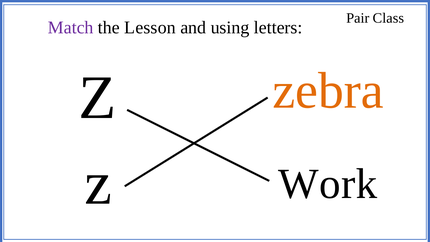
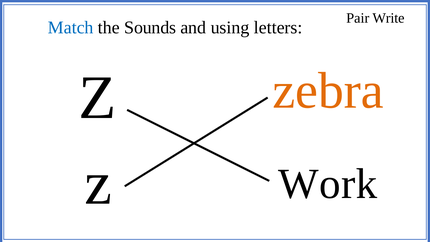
Class: Class -> Write (388, 18)
Match colour: purple -> blue (71, 28)
Lesson: Lesson -> Sounds (150, 28)
